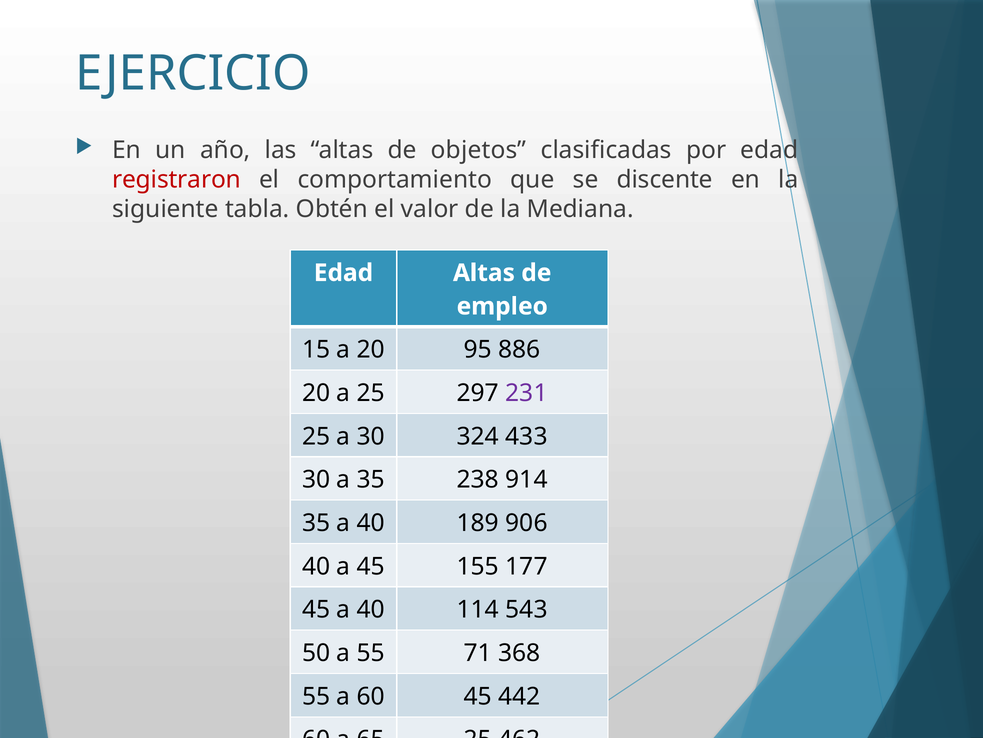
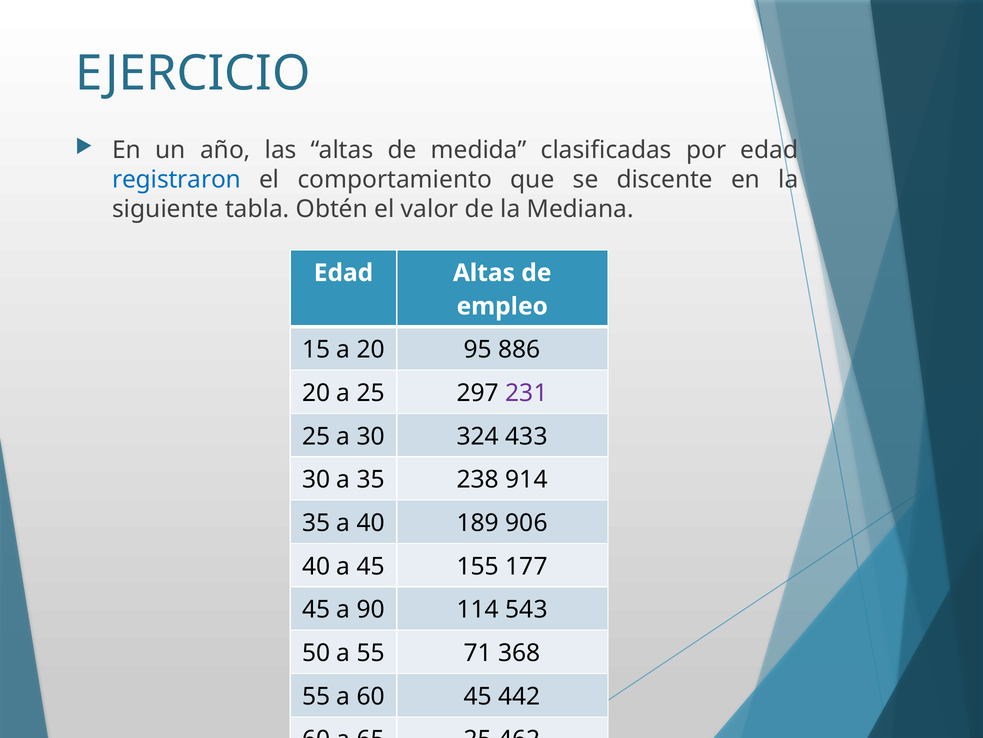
objetos: objetos -> medida (479, 150)
registraron colour: red -> blue (177, 180)
45 a 40: 40 -> 90 (371, 609)
